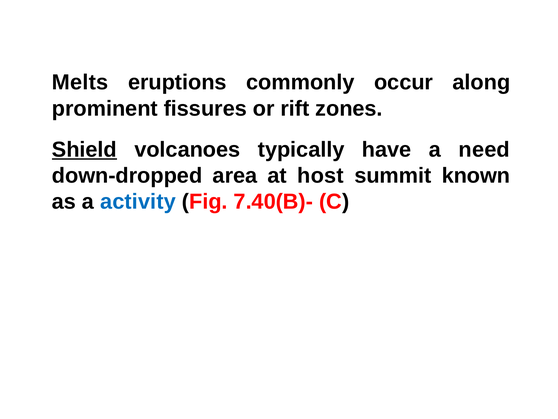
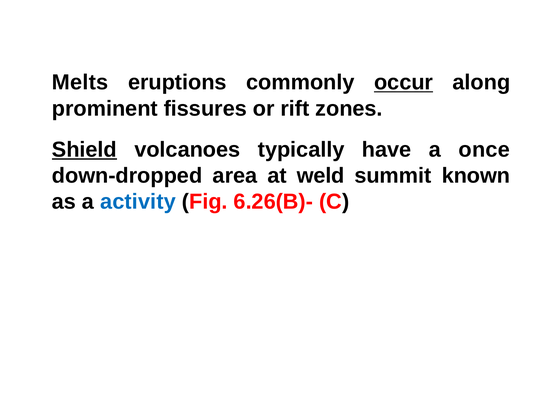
occur underline: none -> present (404, 82)
need: need -> once (484, 149)
host: host -> weld (321, 175)
7.40(B)-: 7.40(B)- -> 6.26(B)- (273, 201)
